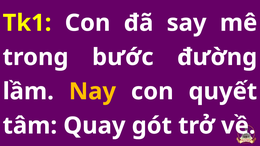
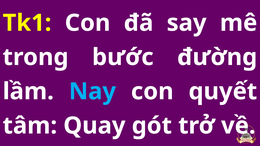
Nay colour: yellow -> light blue (92, 92)
